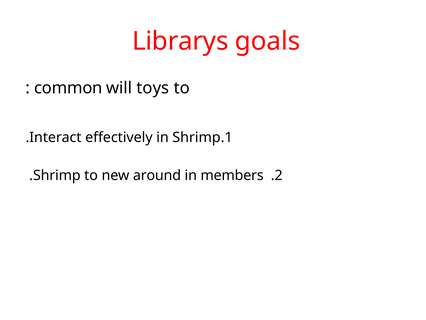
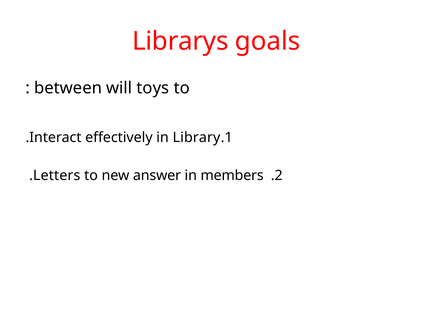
common: common -> between (68, 88)
in Shrimp: Shrimp -> Library (196, 137)
Shrimp: Shrimp -> Letters (57, 175)
around: around -> answer (157, 175)
